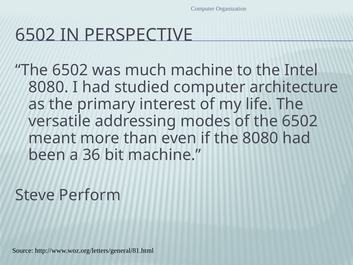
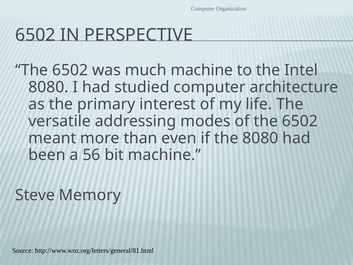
36: 36 -> 56 (91, 155)
Perform: Perform -> Memory (90, 195)
